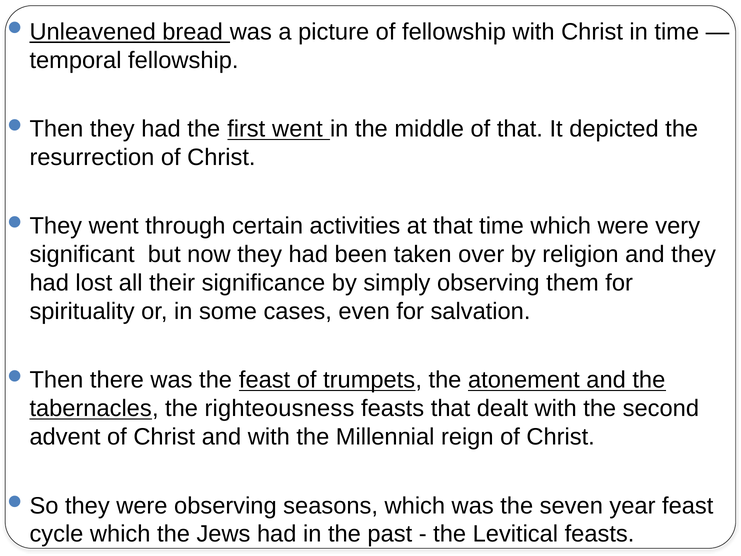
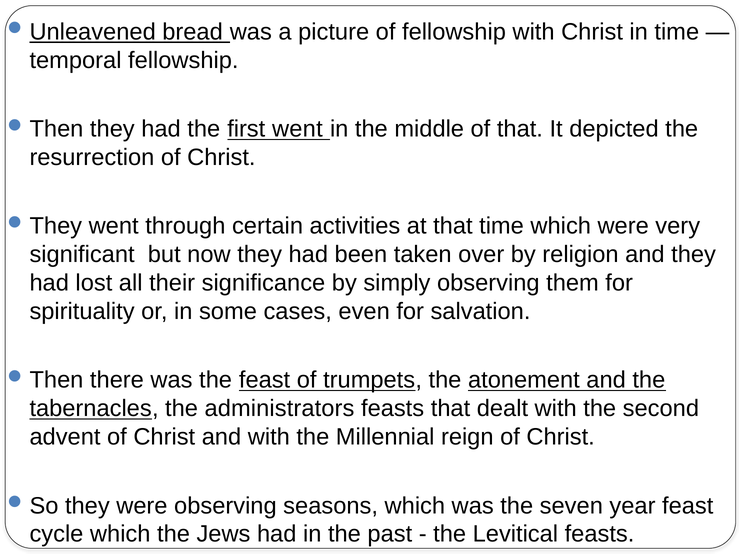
righteousness: righteousness -> administrators (279, 408)
